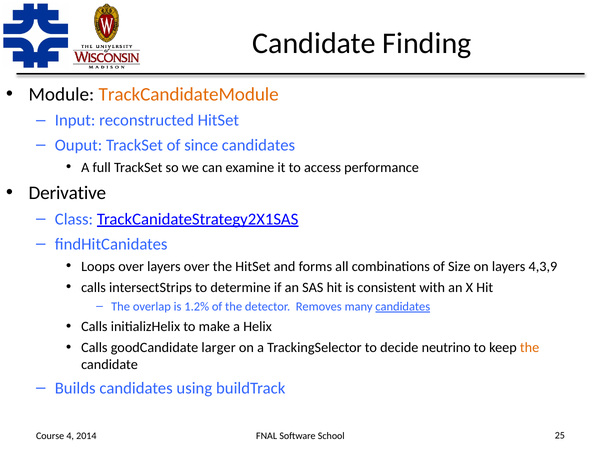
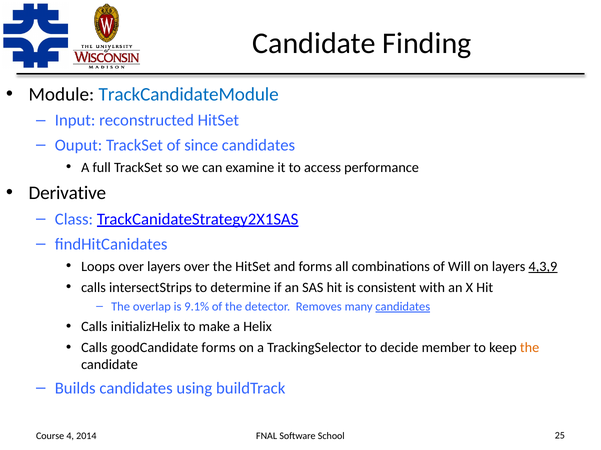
TrackCandidateModule colour: orange -> blue (189, 95)
Size: Size -> Will (459, 267)
4,3,9 underline: none -> present (543, 267)
1.2%: 1.2% -> 9.1% (197, 307)
goodCandidate larger: larger -> forms (219, 348)
neutrino: neutrino -> member (446, 348)
